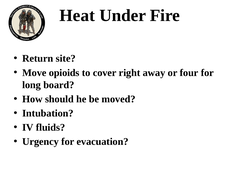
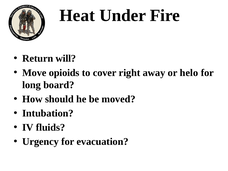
site: site -> will (66, 58)
four: four -> helo (189, 73)
